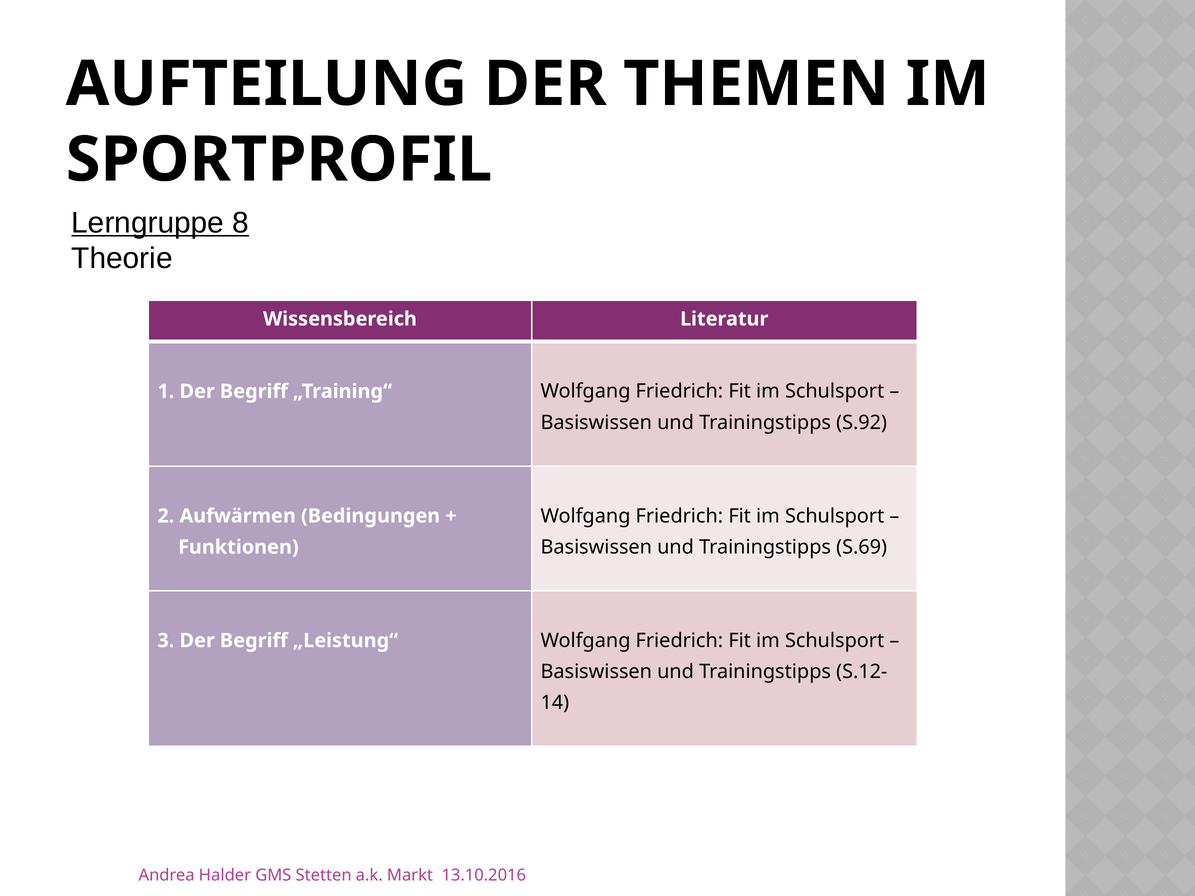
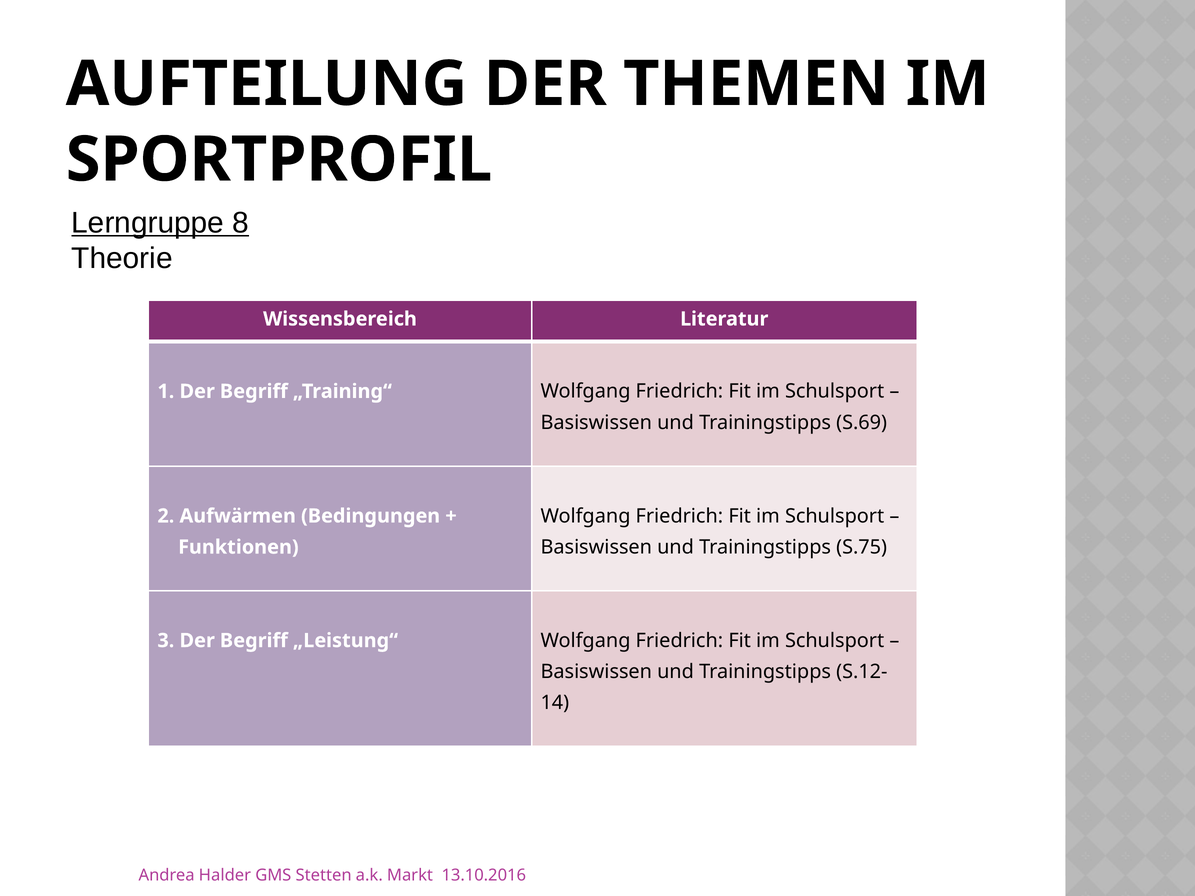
S.92: S.92 -> S.69 (862, 423)
S.69: S.69 -> S.75 (862, 547)
